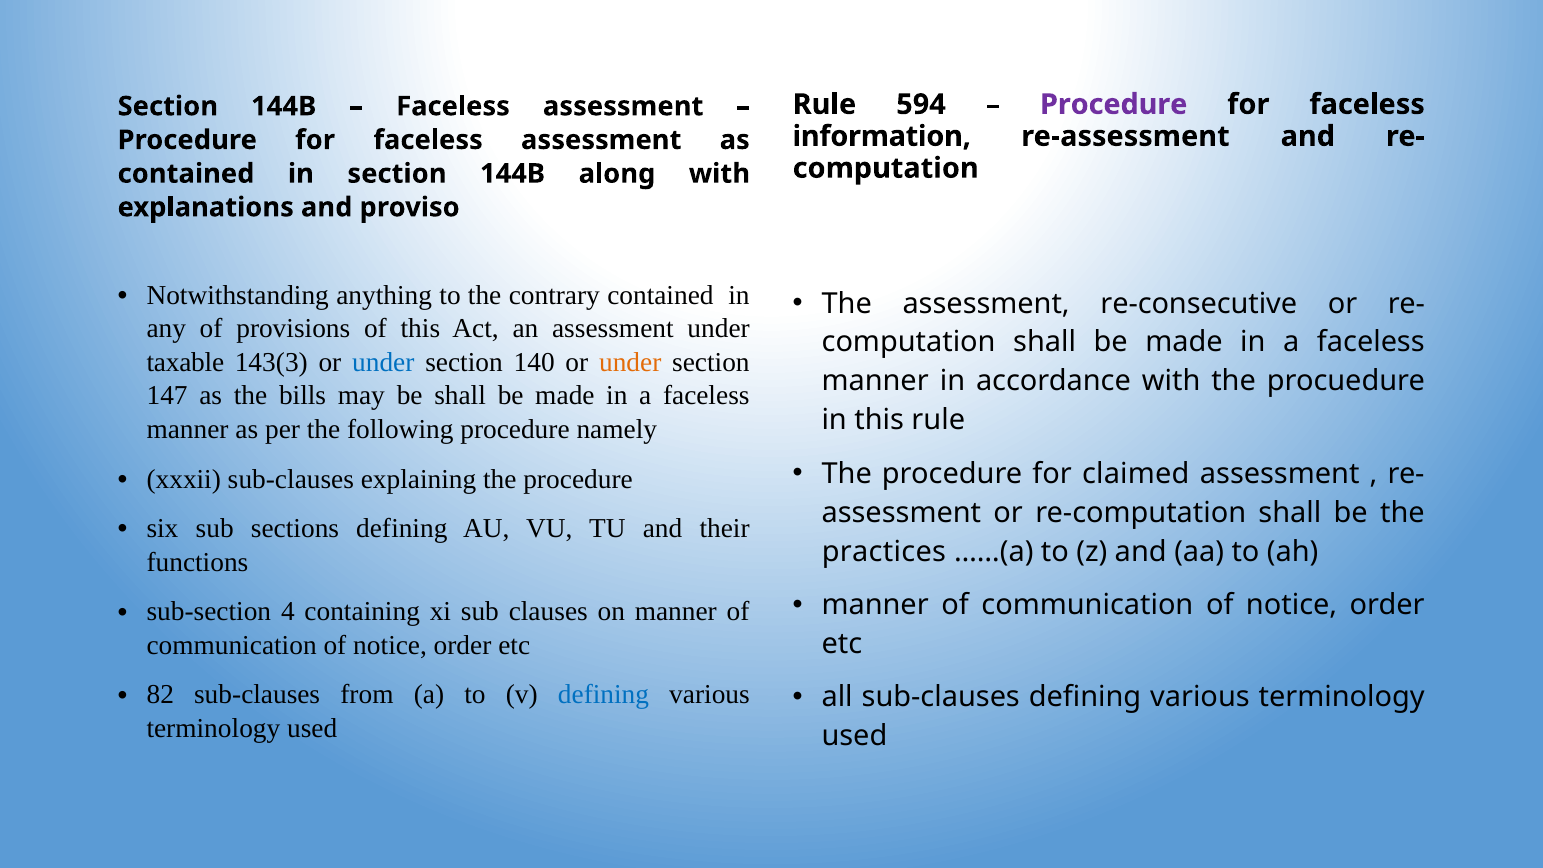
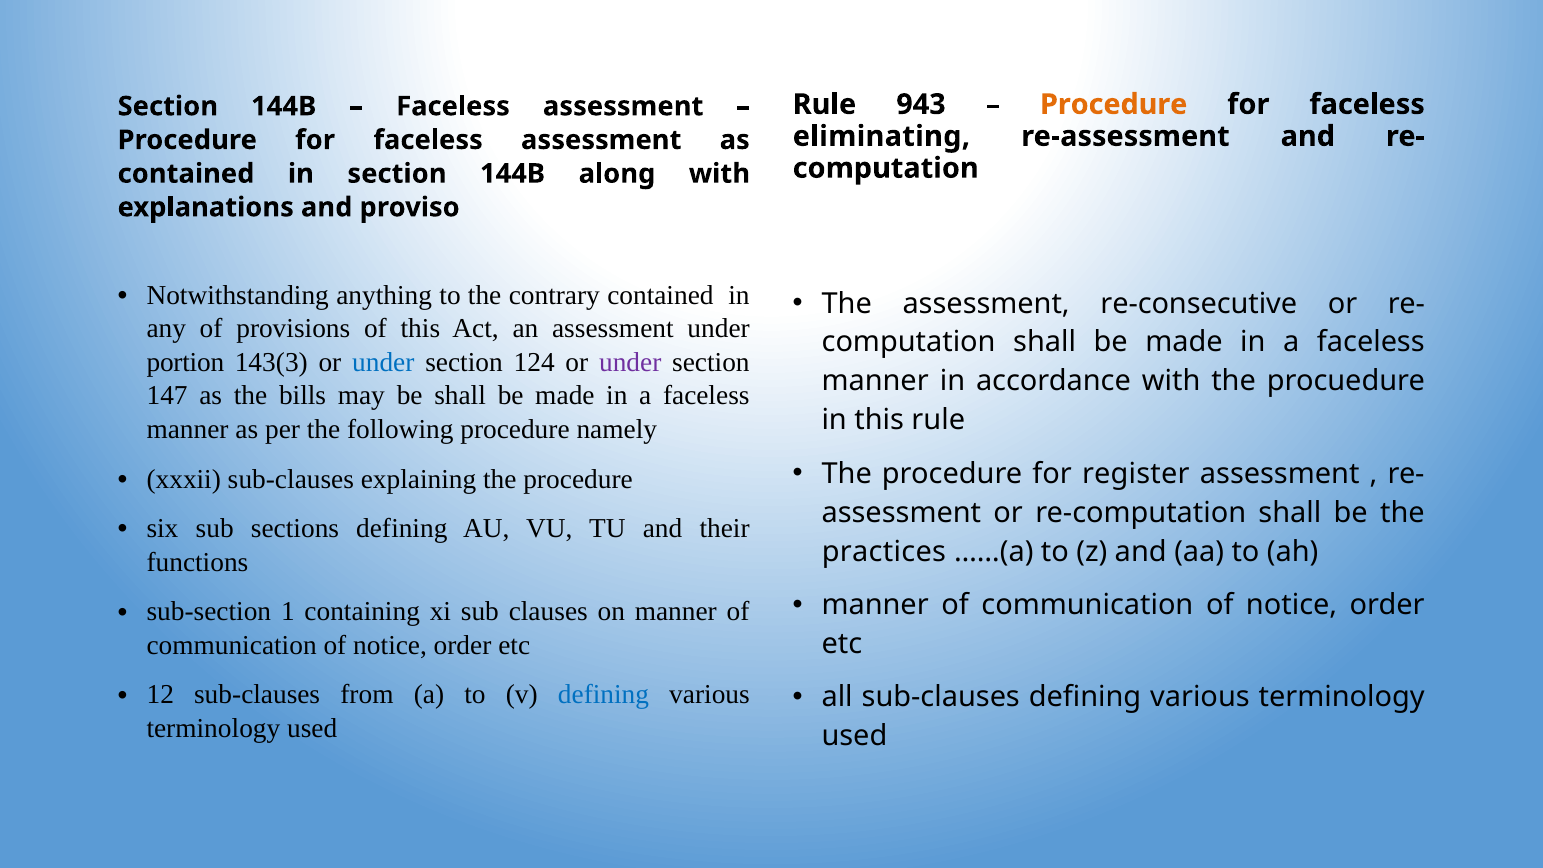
594: 594 -> 943 (921, 104)
Procedure colour: purple -> orange (1114, 104)
information: information -> eliminating (881, 136)
taxable: taxable -> portion (185, 362)
140: 140 -> 124 (534, 362)
under colour: orange -> purple (630, 362)
claimed: claimed -> register (1136, 474)
4: 4 -> 1 (288, 612)
82: 82 -> 12 (160, 695)
